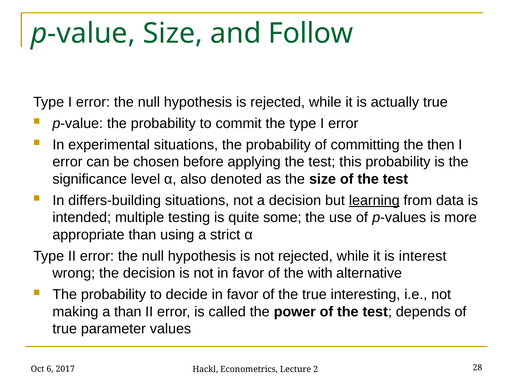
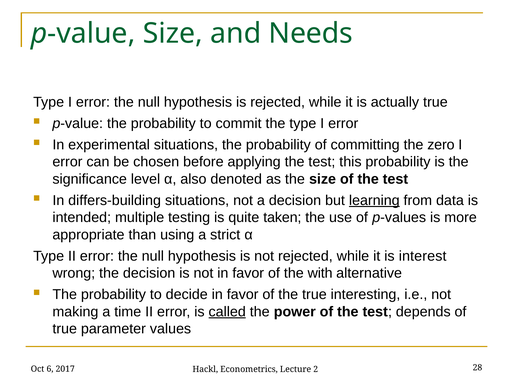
Follow: Follow -> Needs (311, 33)
then: then -> zero (441, 145)
some: some -> taken (282, 217)
a than: than -> time (128, 311)
called underline: none -> present (227, 311)
